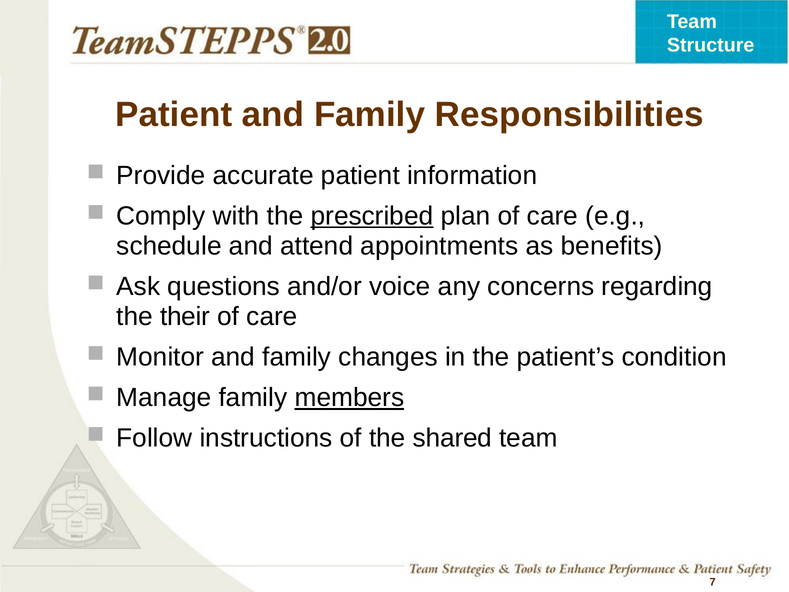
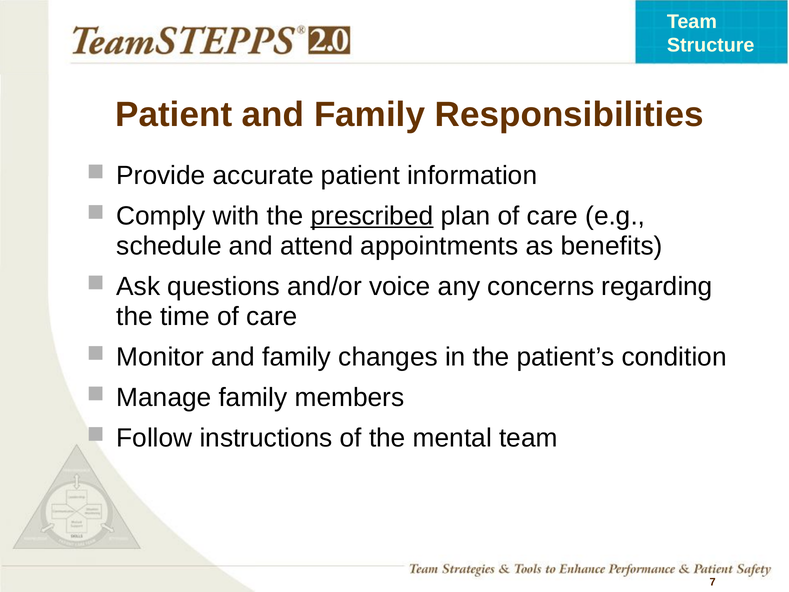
their: their -> time (185, 316)
members underline: present -> none (349, 397)
shared: shared -> mental (452, 438)
